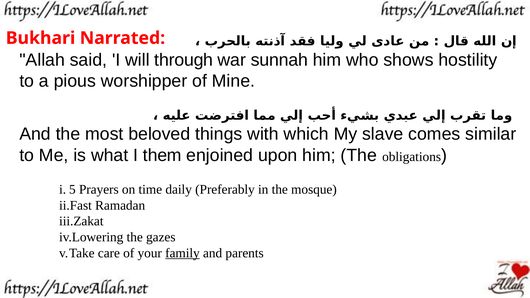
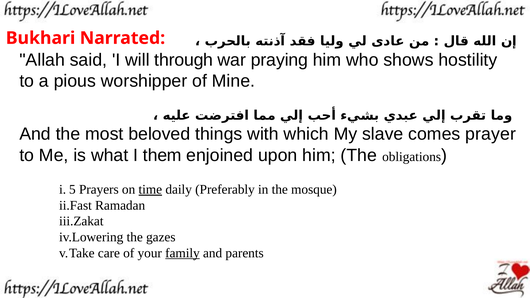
sunnah: sunnah -> praying (279, 60)
similar: similar -> prayer (491, 134)
time underline: none -> present (150, 190)
